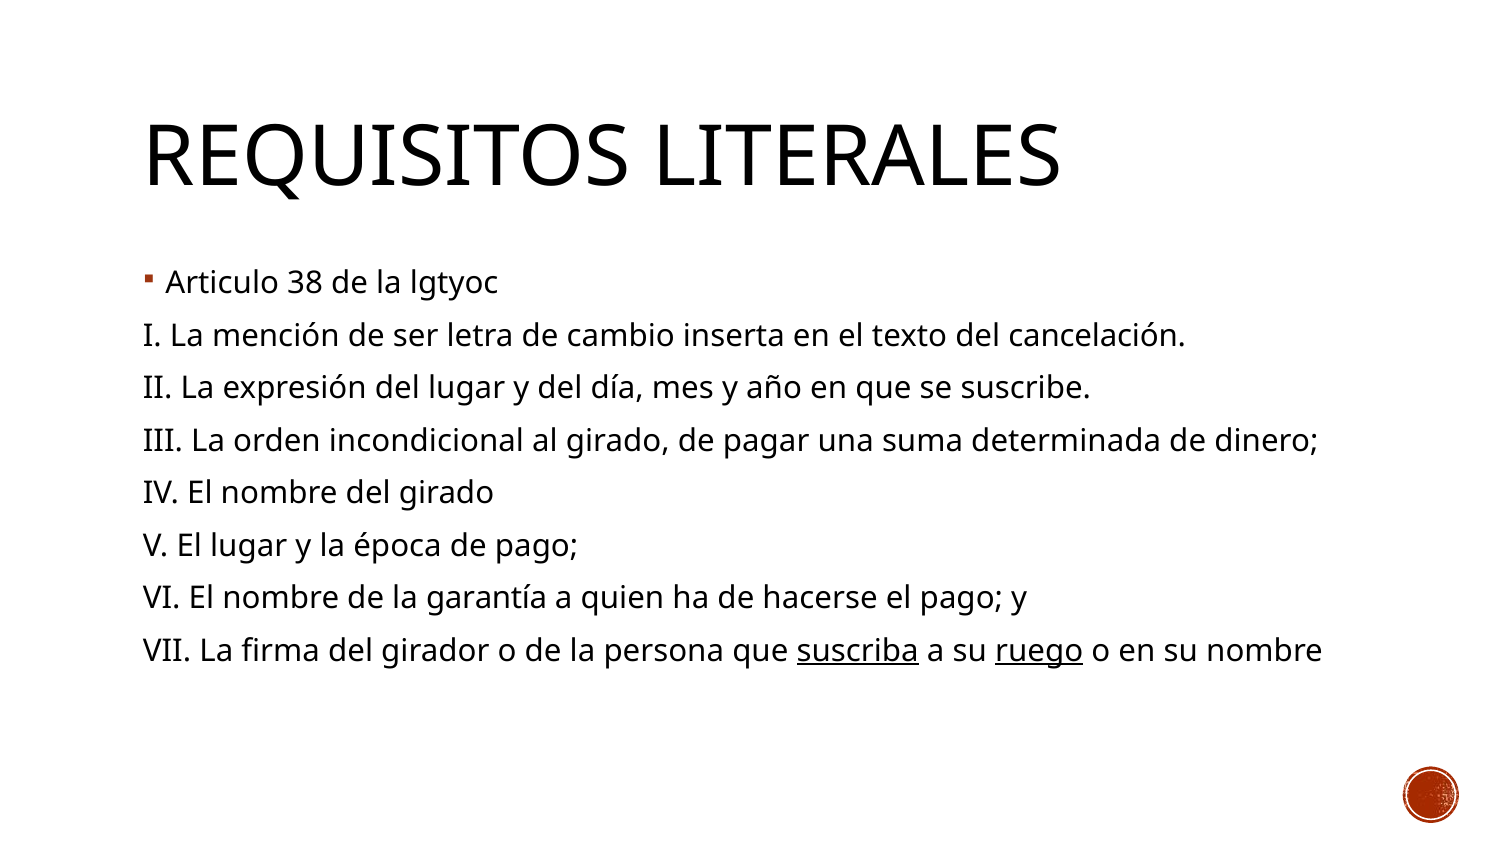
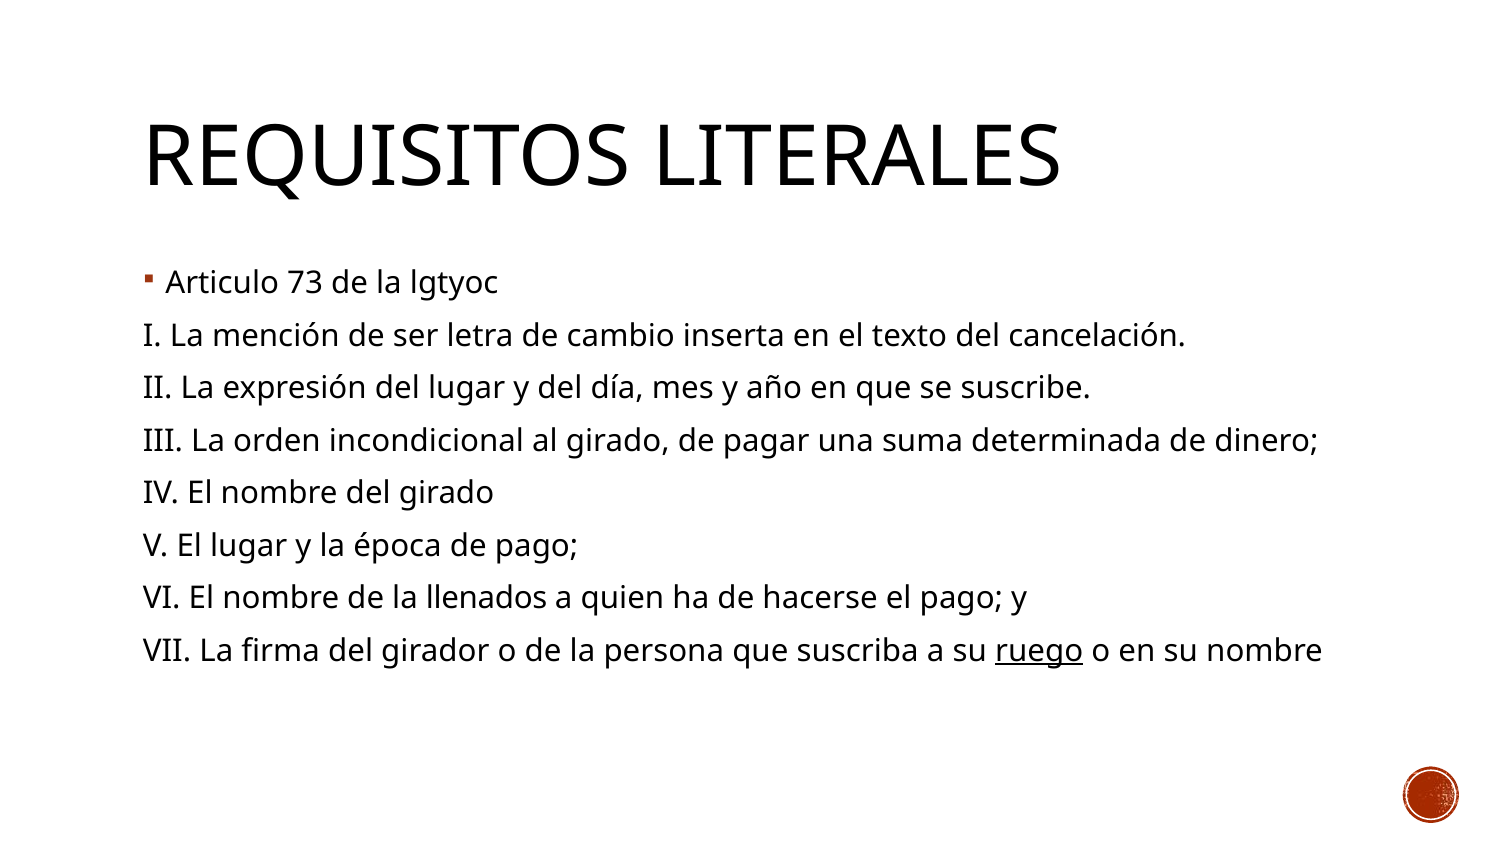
38: 38 -> 73 (305, 283)
garantía: garantía -> llenados (487, 598)
suscriba underline: present -> none (858, 651)
